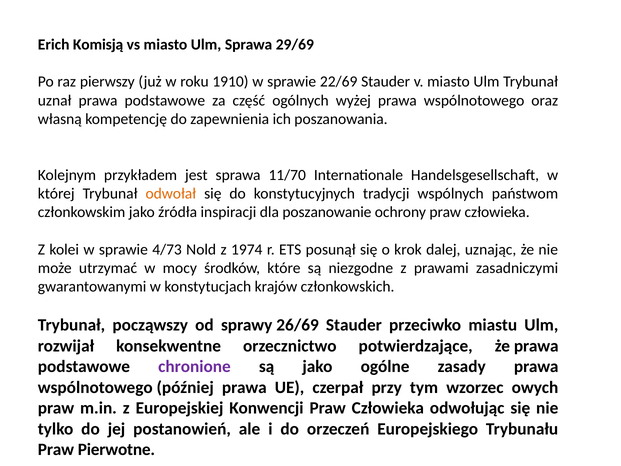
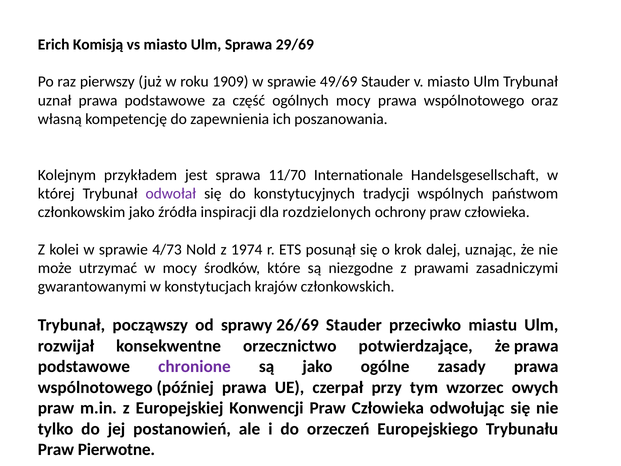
1910: 1910 -> 1909 (230, 82)
22/69: 22/69 -> 49/69 (339, 82)
ogólnych wyżej: wyżej -> mocy (353, 100)
odwołał colour: orange -> purple (171, 193)
poszanowanie: poszanowanie -> rozdzielonych (327, 212)
